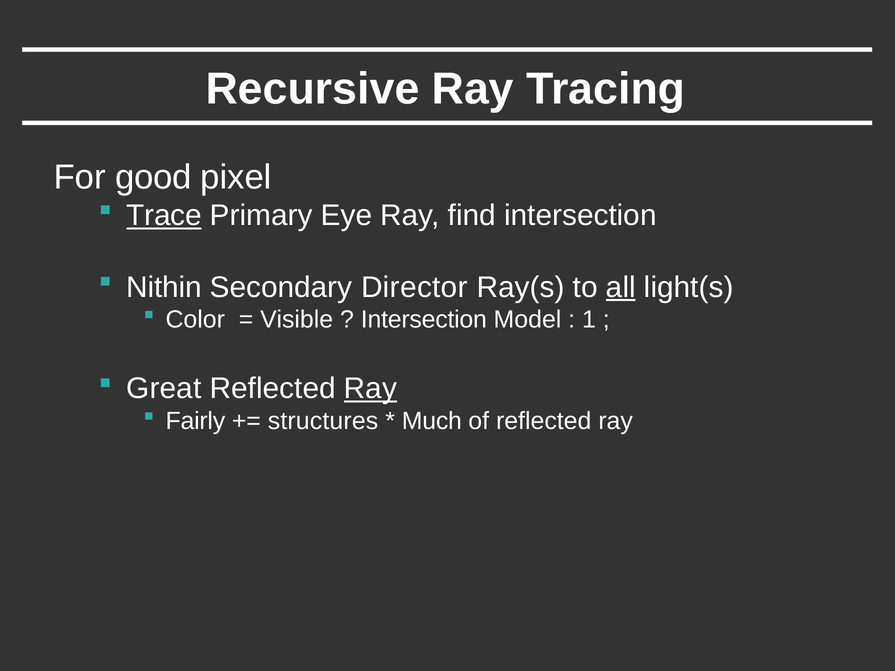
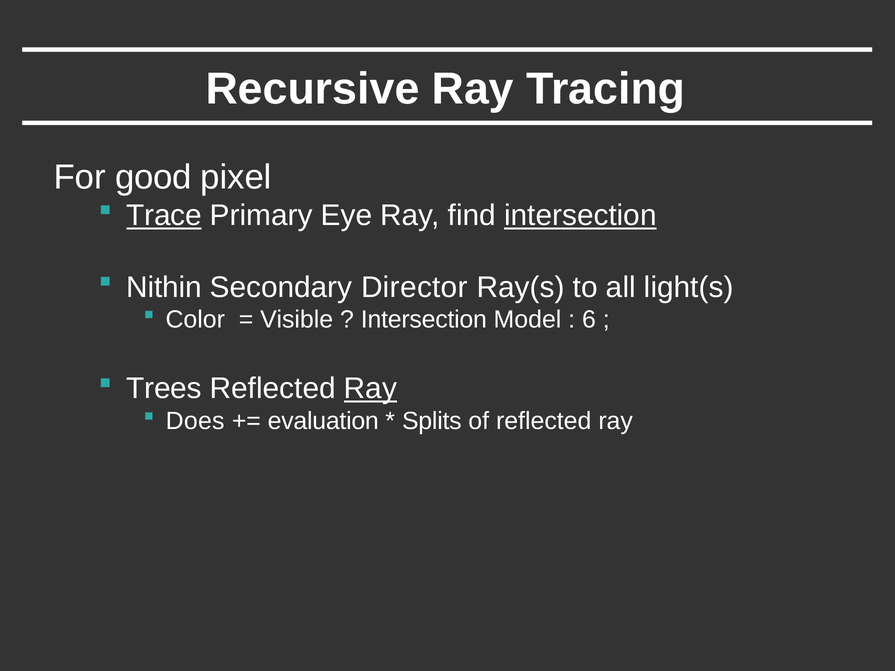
intersection underline: none -> present (580, 216)
all underline: present -> none (621, 287)
1: 1 -> 6 (589, 320)
Great: Great -> Trees (164, 389)
Fairly: Fairly -> Does (195, 421)
structures: structures -> evaluation (323, 421)
Much: Much -> Splits (432, 421)
